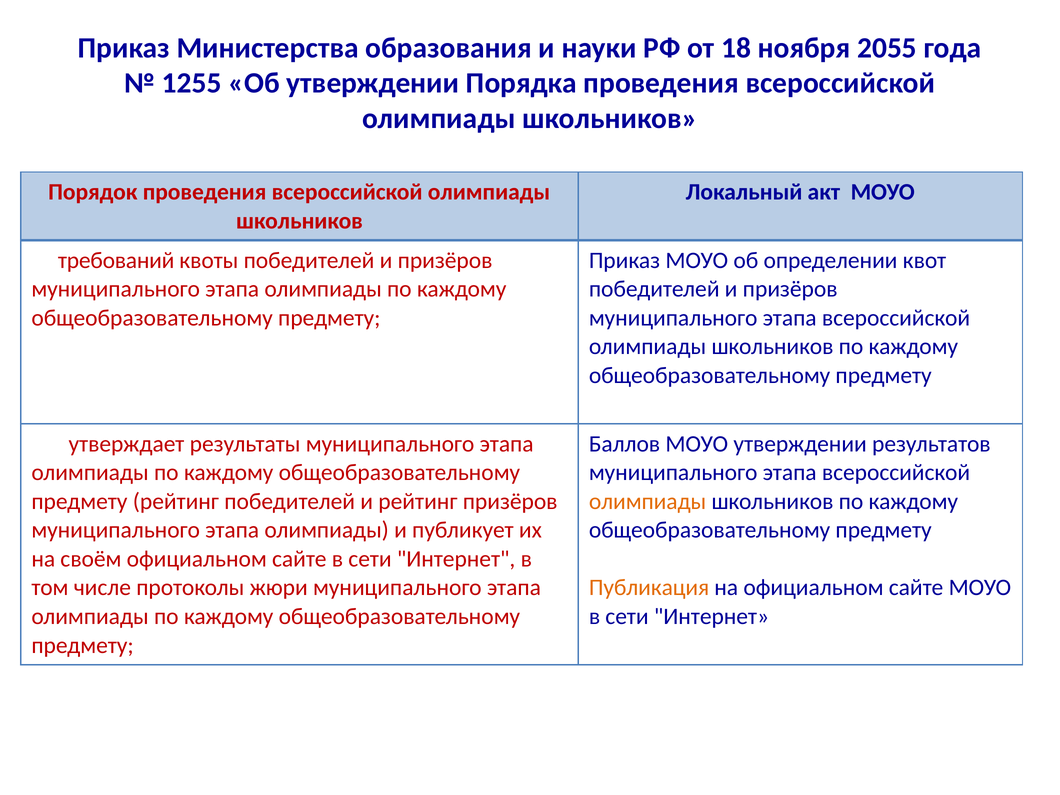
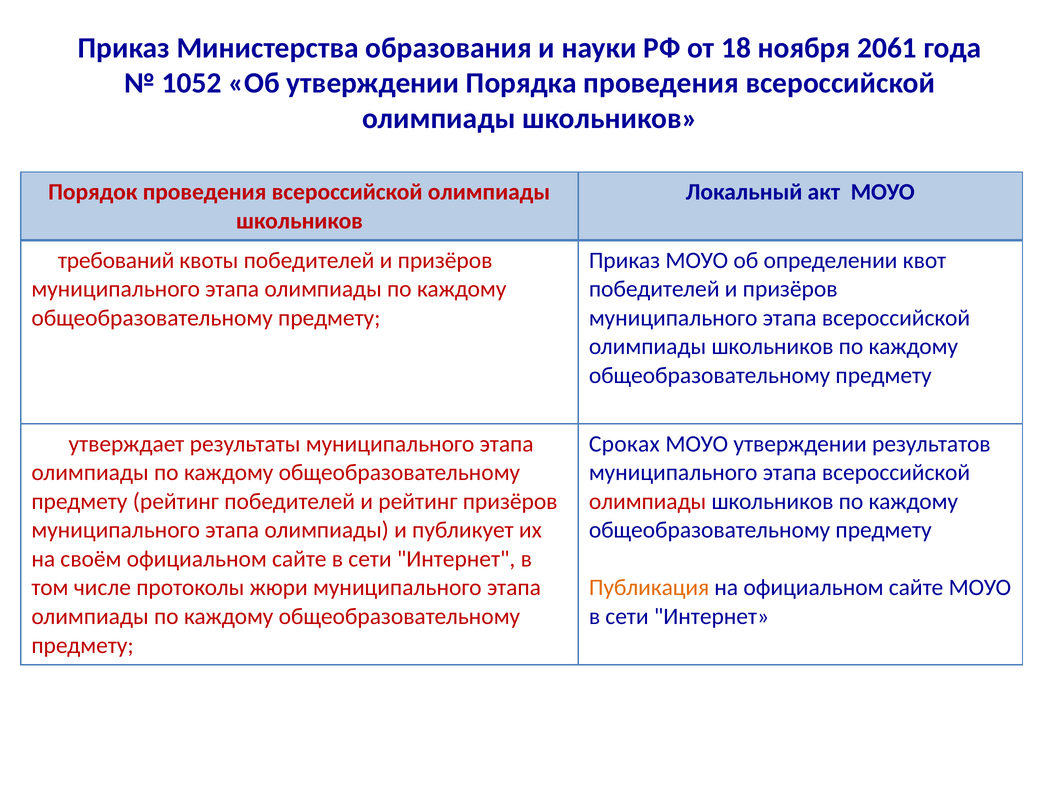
2055: 2055 -> 2061 (887, 48)
1255: 1255 -> 1052 (192, 83)
Баллов: Баллов -> Сроках (624, 444)
олимпиады colour: orange -> red (648, 501)
